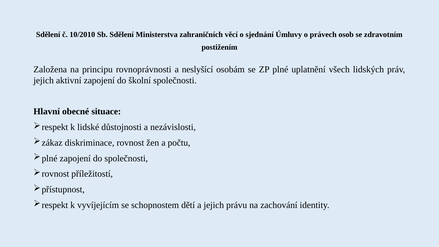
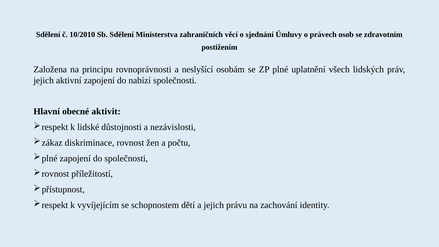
školní: školní -> nabízí (140, 80)
situace: situace -> aktivit (106, 112)
